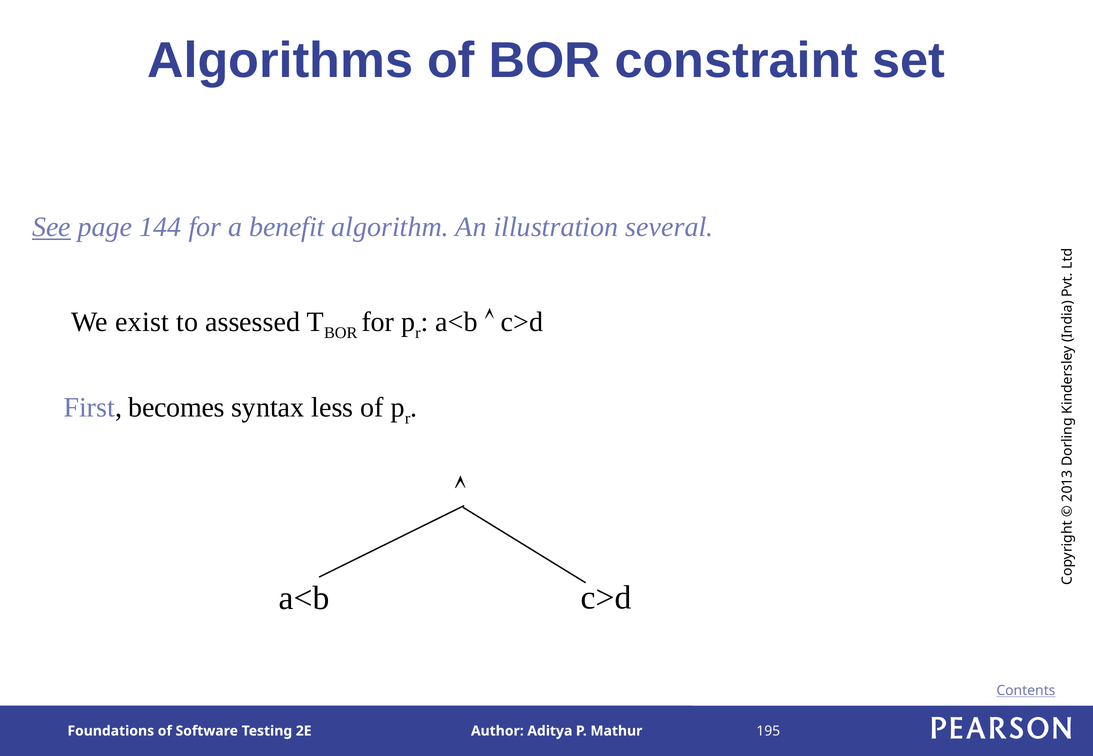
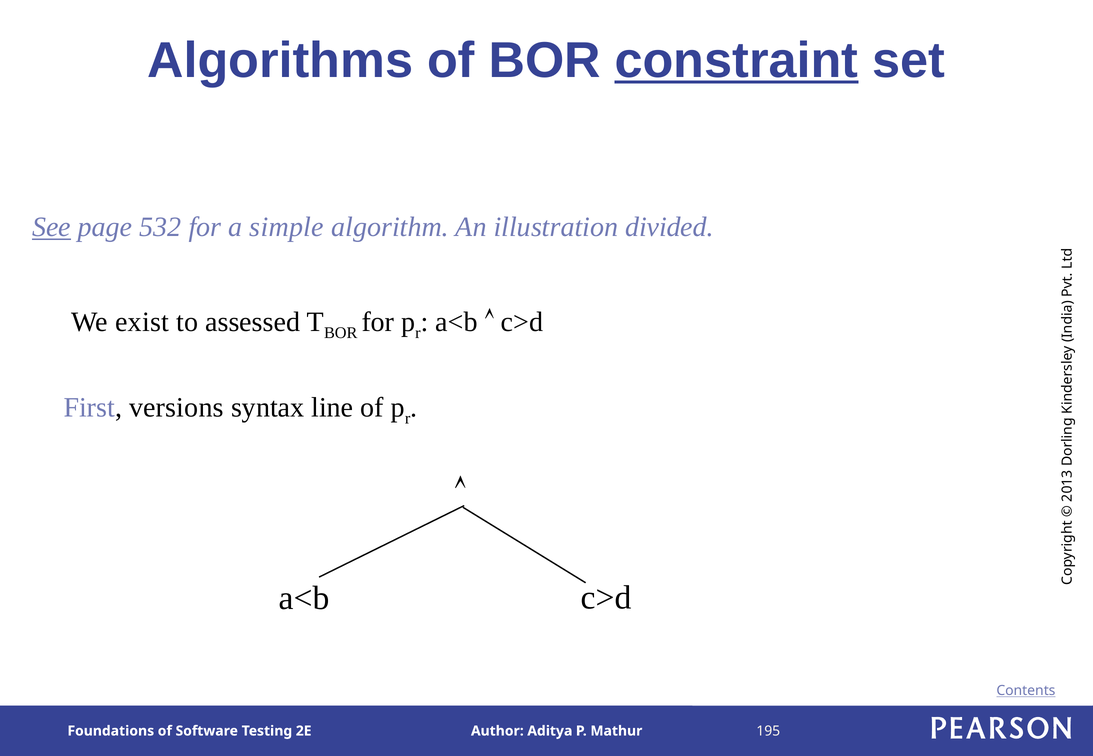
constraint underline: none -> present (736, 61)
144: 144 -> 532 (160, 227)
benefit: benefit -> simple (287, 227)
several: several -> divided (669, 227)
becomes: becomes -> versions (176, 408)
less: less -> line (332, 408)
